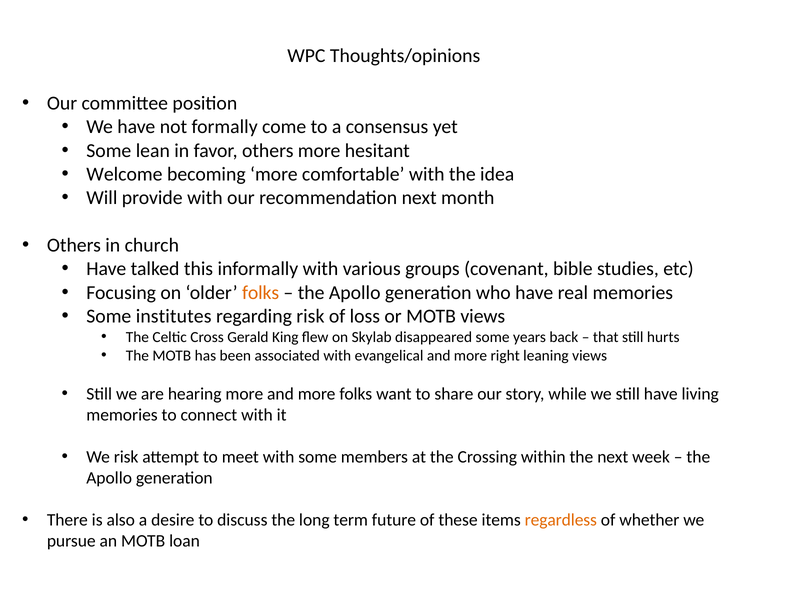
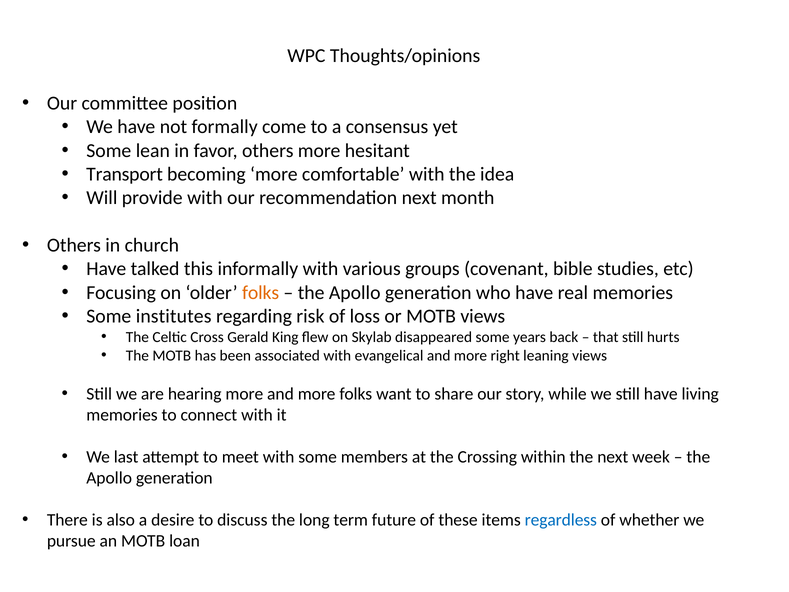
Welcome: Welcome -> Transport (125, 174)
We risk: risk -> last (126, 457)
regardless colour: orange -> blue (561, 520)
